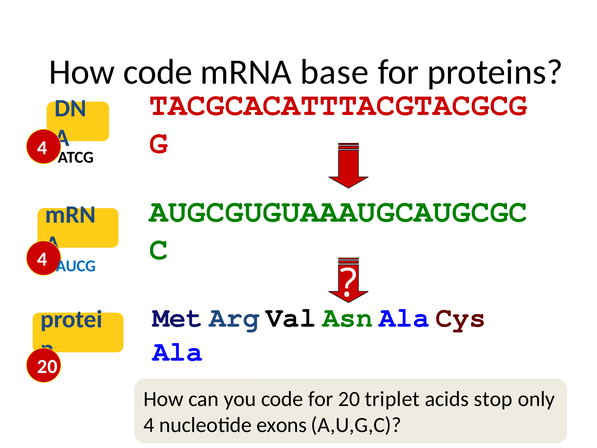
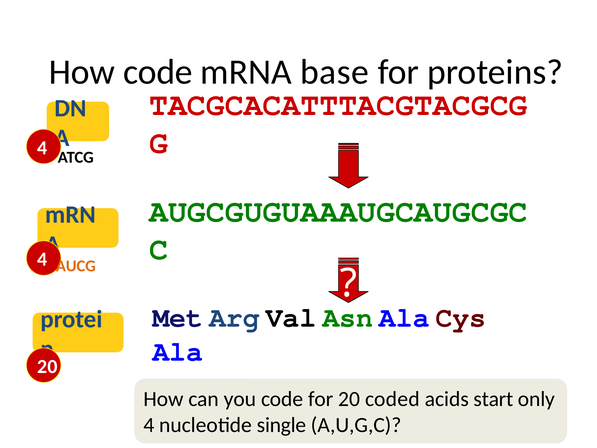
AUCG colour: blue -> orange (76, 266)
triplet: triplet -> coded (392, 399)
stop: stop -> start (493, 399)
exons: exons -> single (282, 425)
